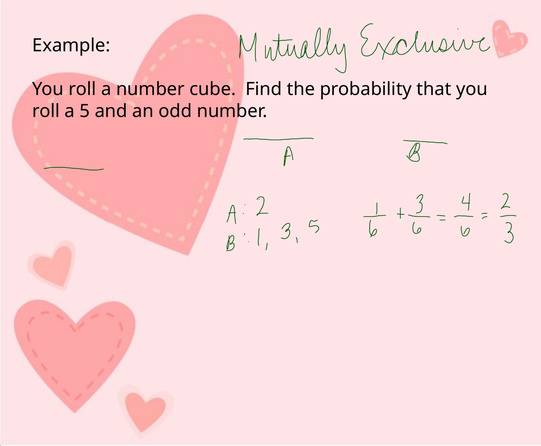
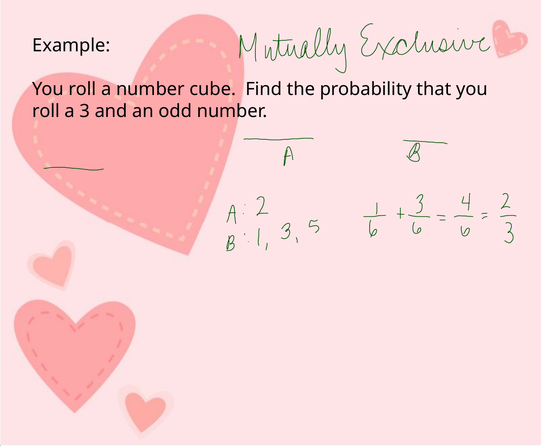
5: 5 -> 3 (85, 111)
